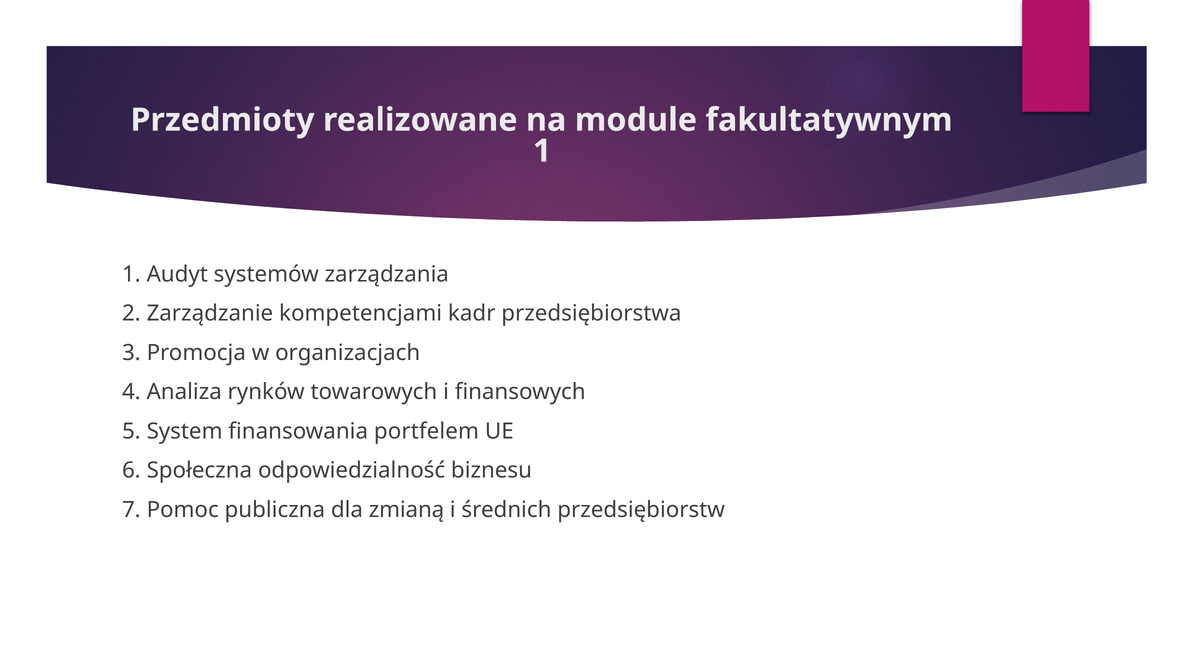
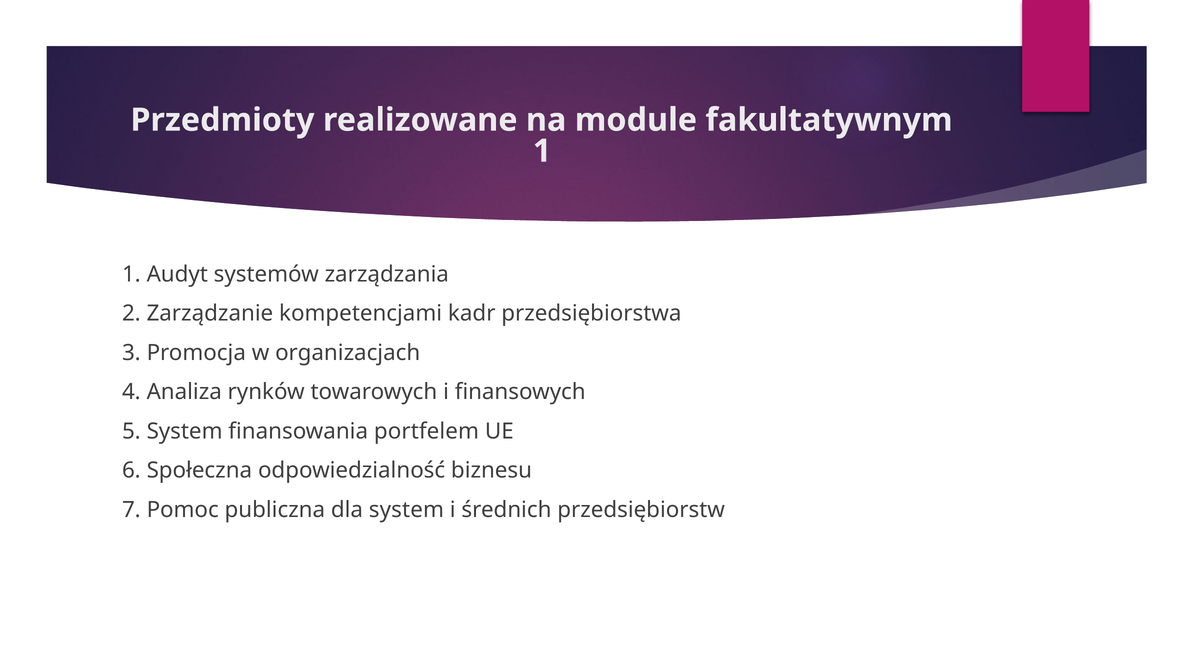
dla zmianą: zmianą -> system (406, 510)
